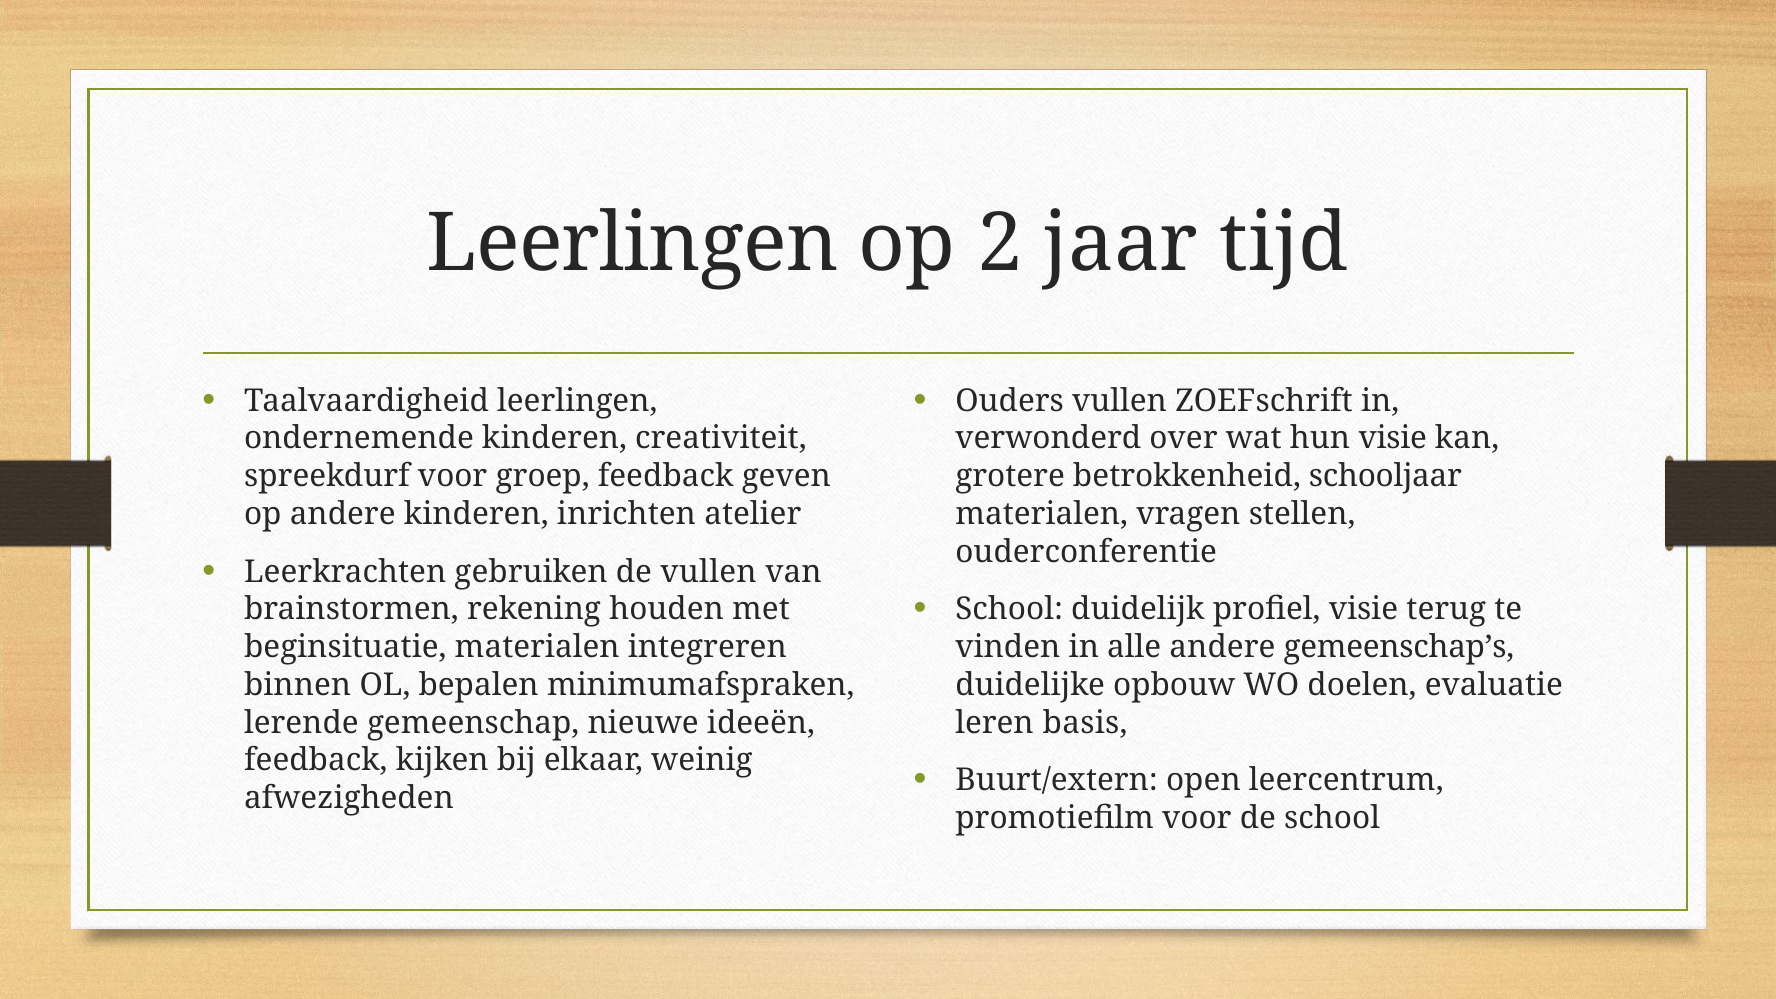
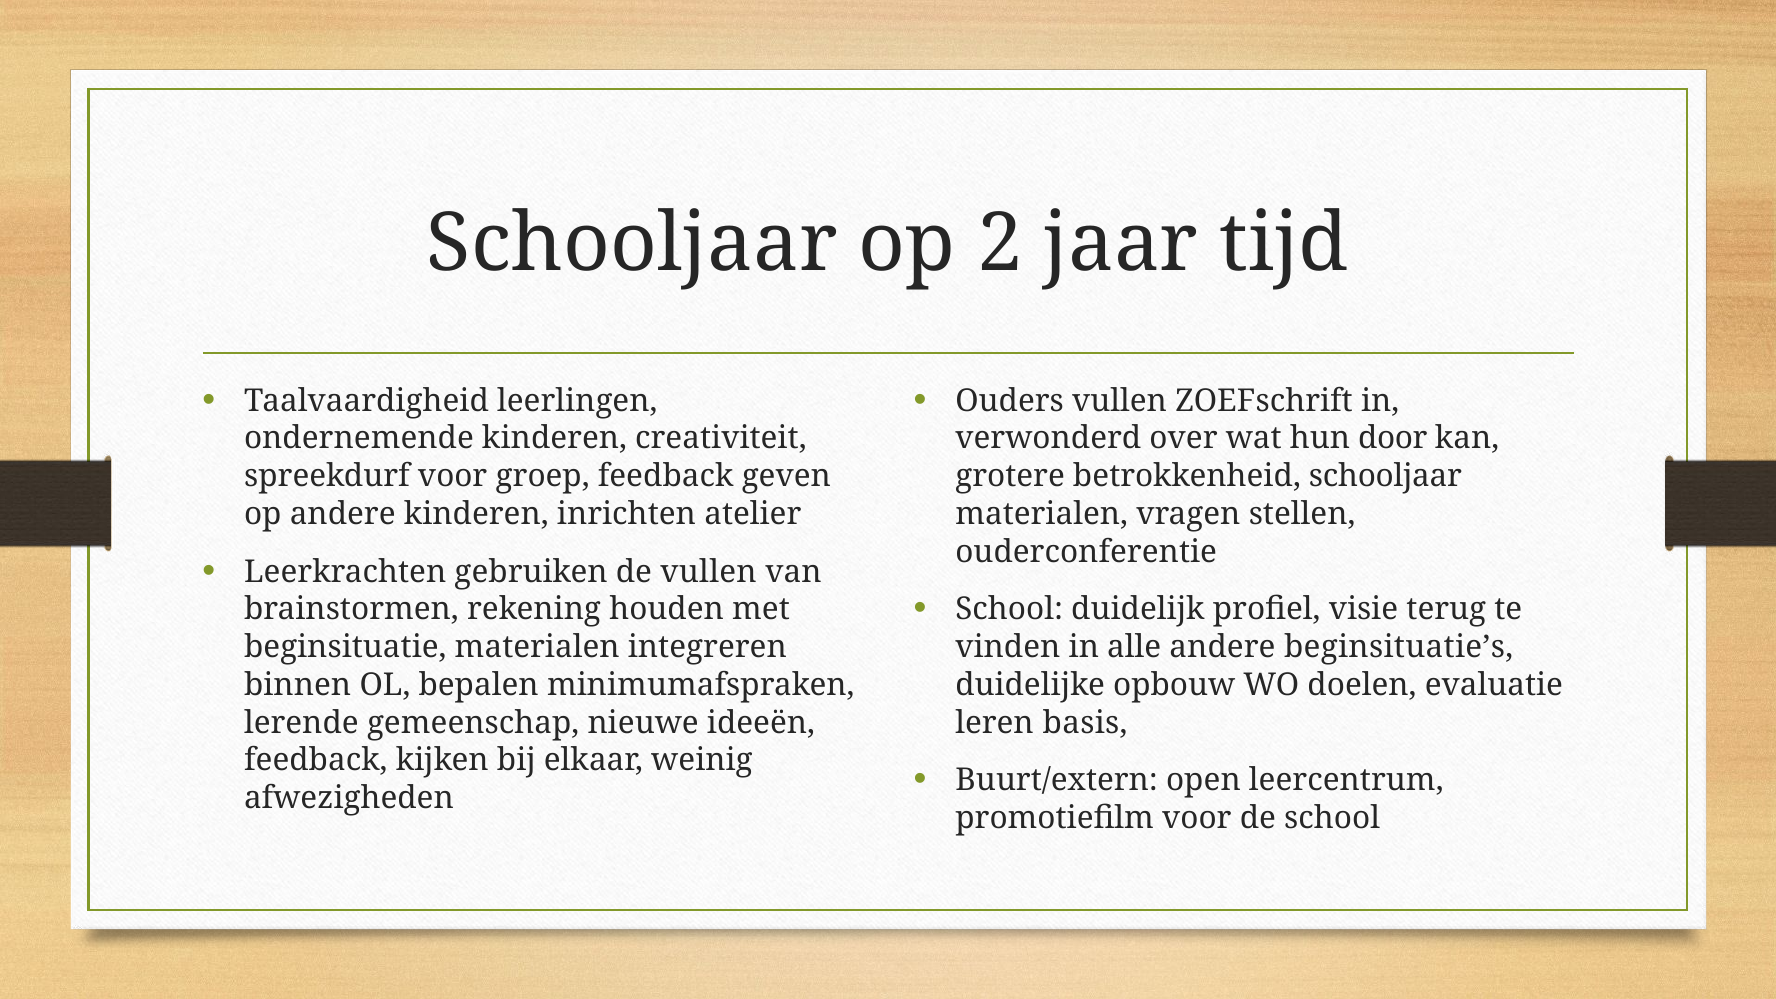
Leerlingen: Leerlingen -> Schooljaar (632, 244)
hun visie: visie -> door (1393, 438)
gemeenschap’s: gemeenschap’s -> beginsituatie’s (1399, 647)
